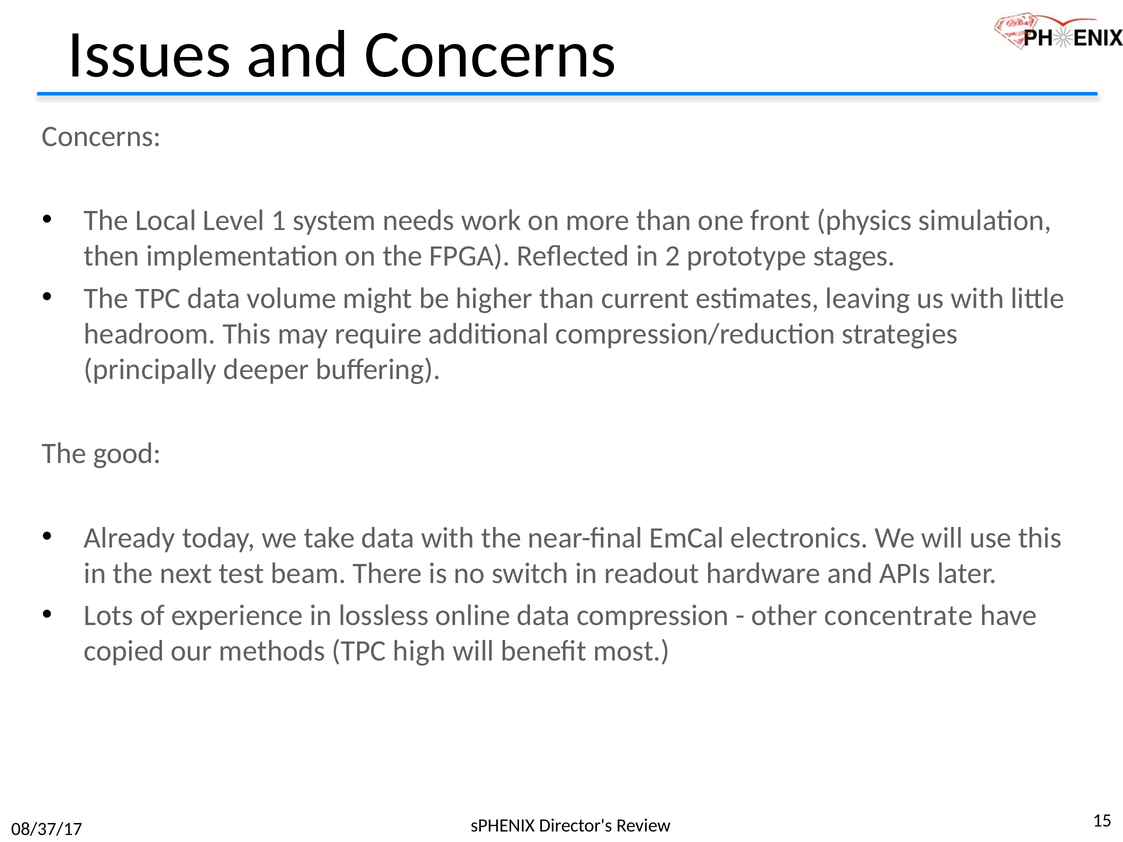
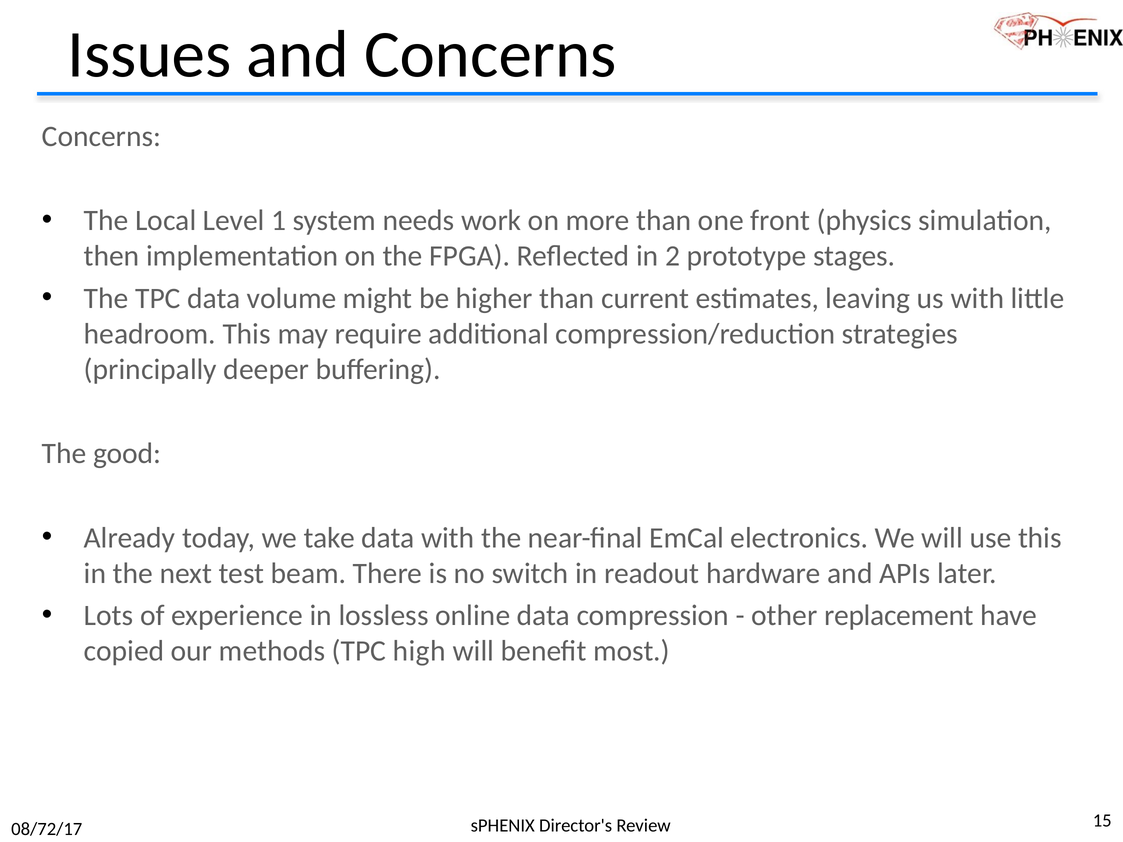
concentrate: concentrate -> replacement (899, 616)
08/37/17: 08/37/17 -> 08/72/17 (47, 829)
